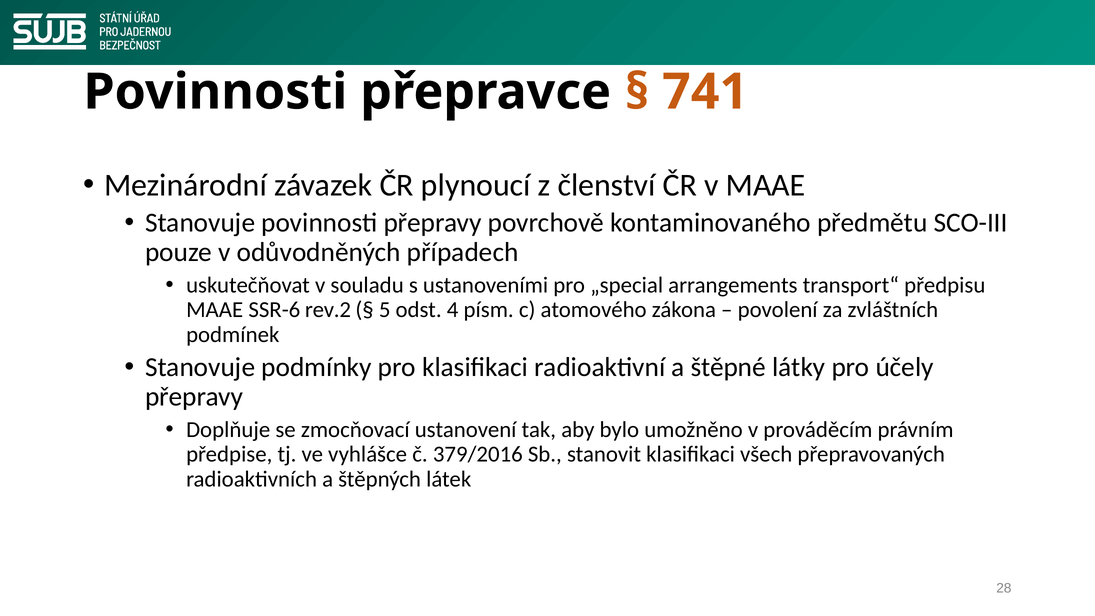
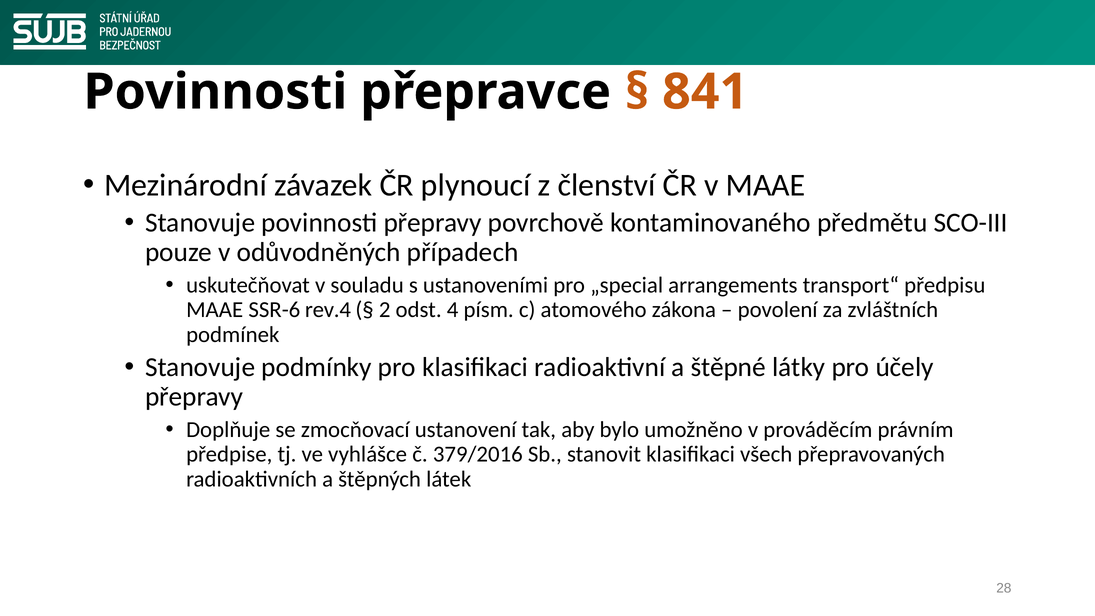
741: 741 -> 841 (705, 92)
rev.2: rev.2 -> rev.4 (328, 310)
5: 5 -> 2 (385, 310)
